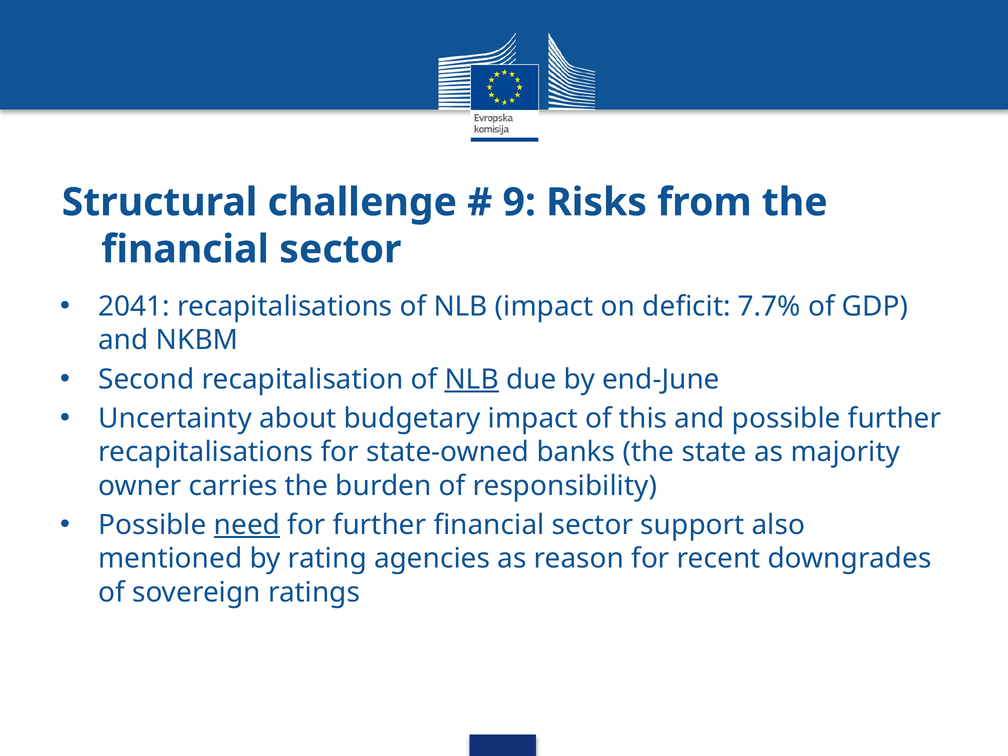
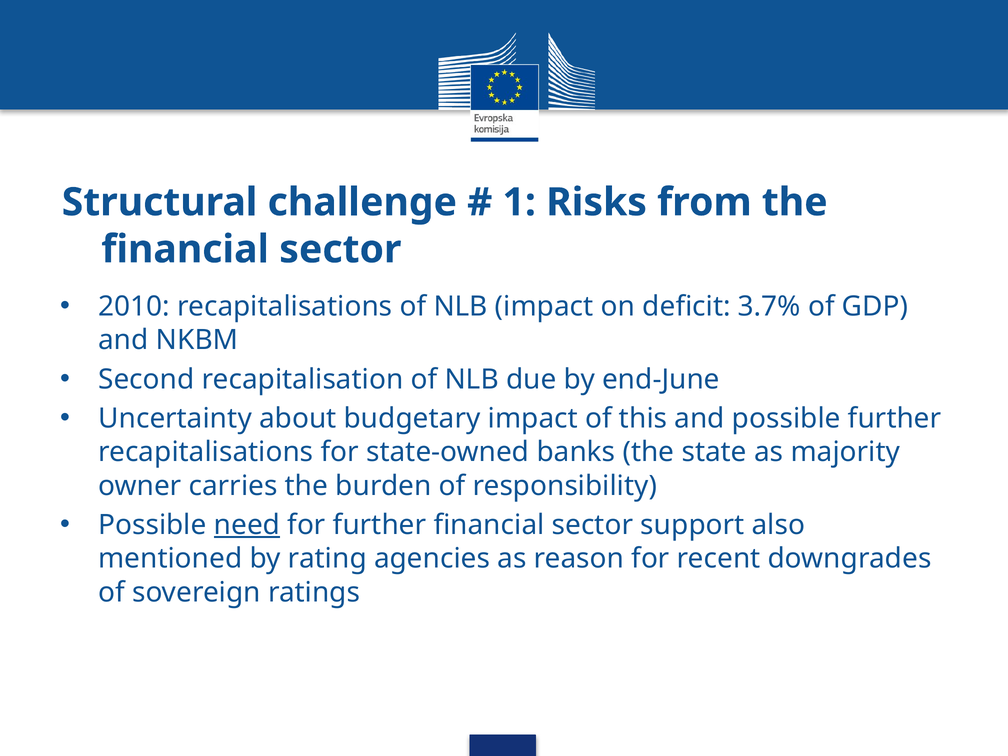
9: 9 -> 1 (519, 202)
2041: 2041 -> 2010 (134, 307)
7.7%: 7.7% -> 3.7% (769, 307)
NLB underline: present -> none (472, 379)
